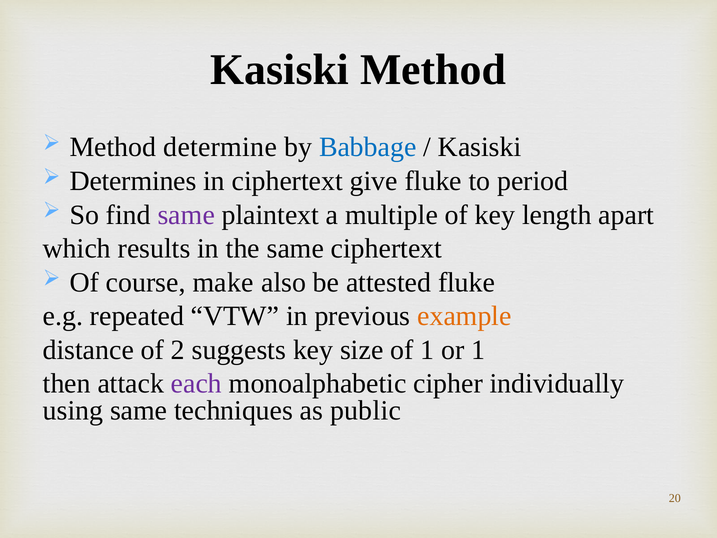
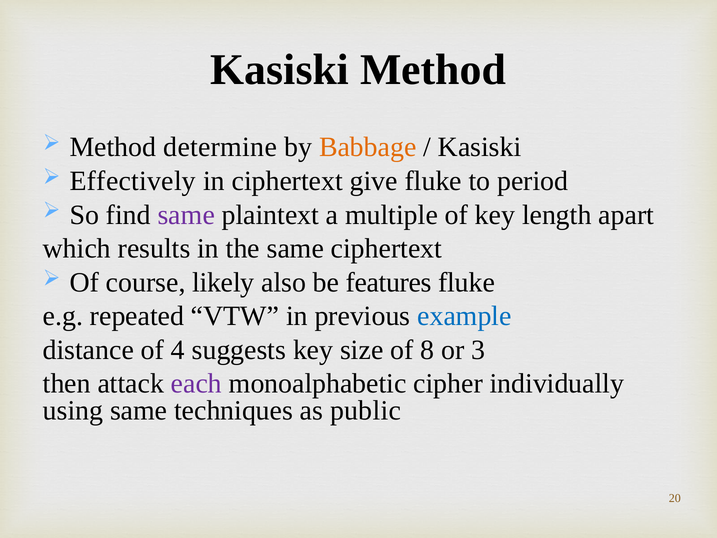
Babbage colour: blue -> orange (368, 147)
Determines: Determines -> Effectively (133, 181)
make: make -> likely (223, 282)
attested: attested -> features (389, 282)
example colour: orange -> blue (464, 316)
2: 2 -> 4 (178, 350)
of 1: 1 -> 8 (427, 350)
or 1: 1 -> 3 (478, 350)
